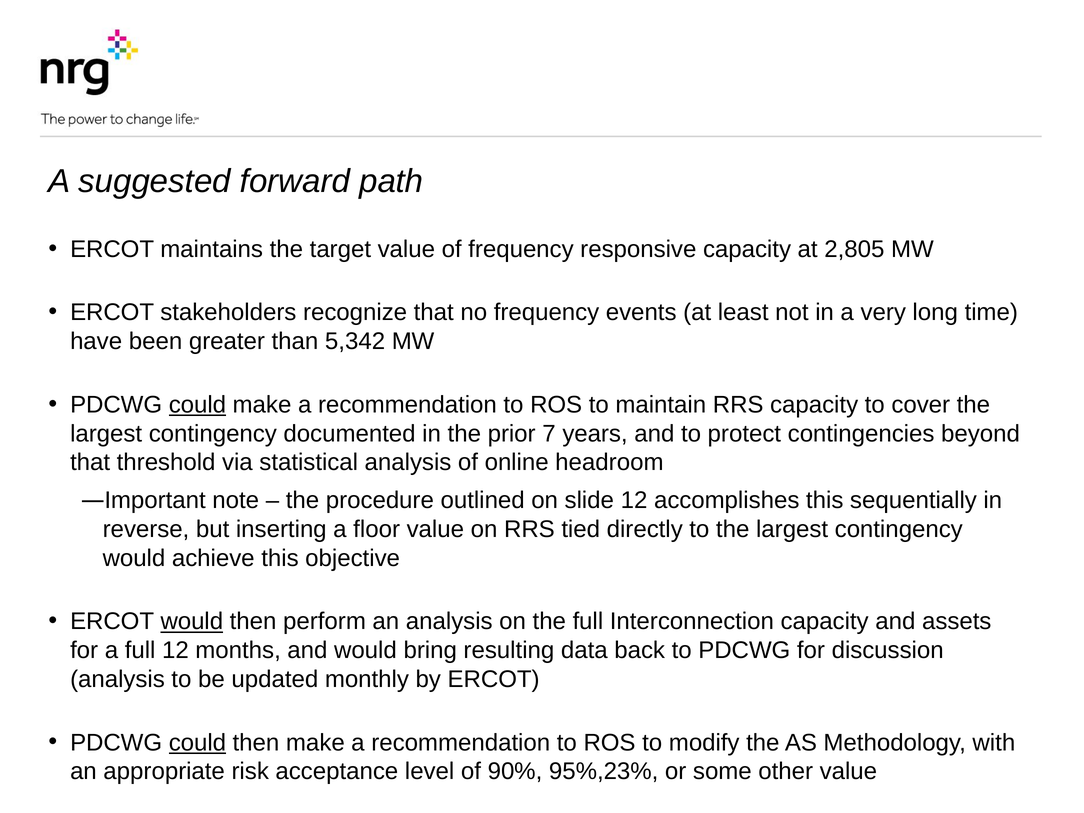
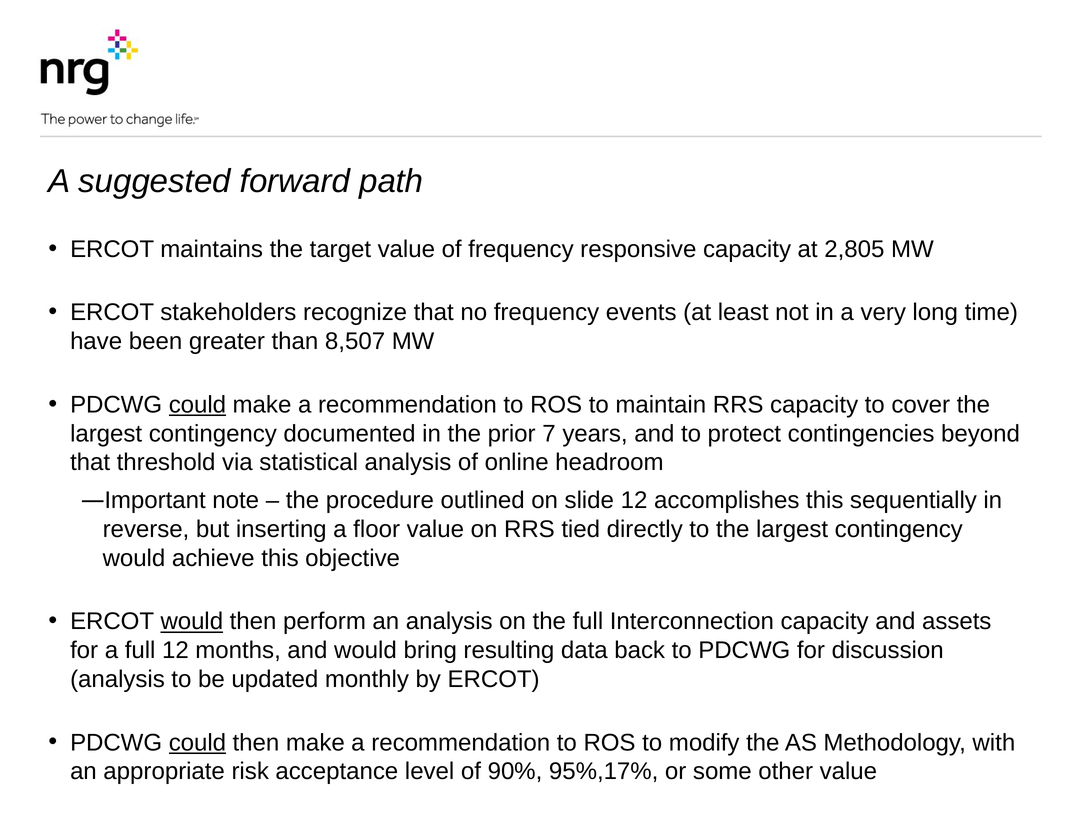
5,342: 5,342 -> 8,507 (355, 341)
95%,23%: 95%,23% -> 95%,17% (604, 771)
